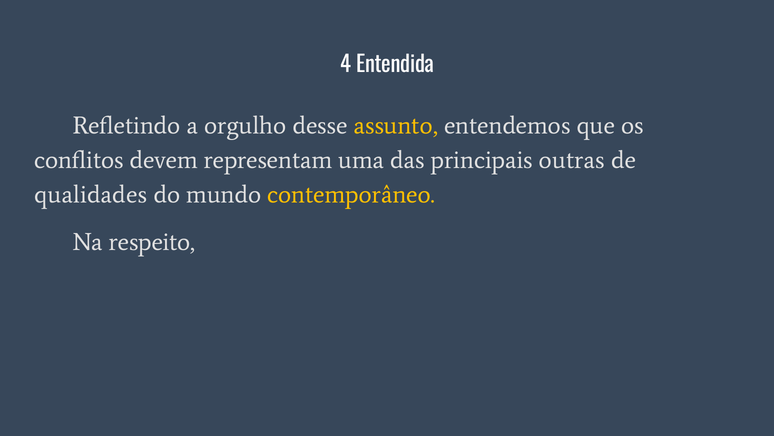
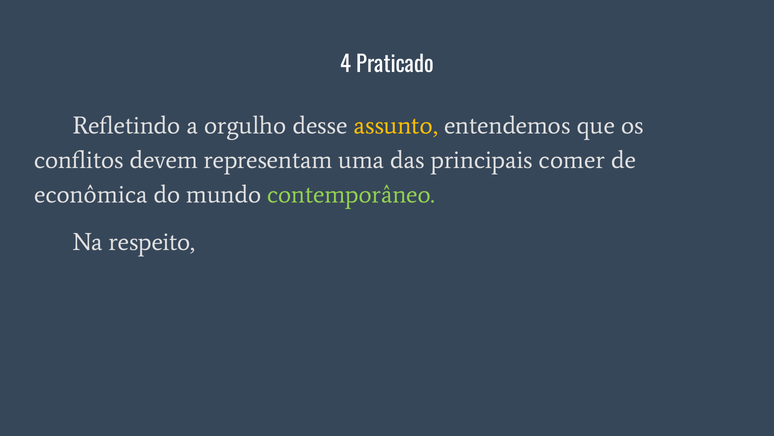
Entendida: Entendida -> Praticado (395, 65)
outras: outras -> comer (572, 160)
qualidades: qualidades -> econômica (91, 194)
contemporâneo colour: yellow -> light green (351, 194)
